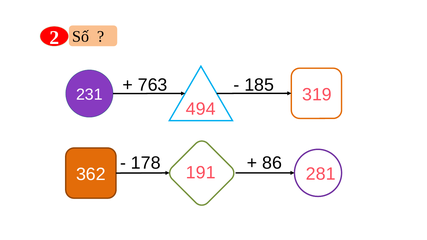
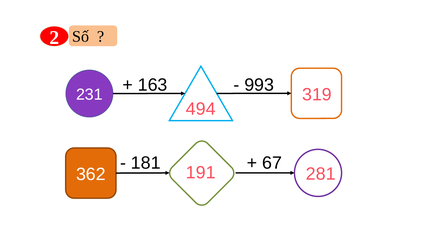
763: 763 -> 163 (153, 85)
185: 185 -> 993 (259, 85)
178: 178 -> 181 (146, 163)
86: 86 -> 67 (272, 163)
